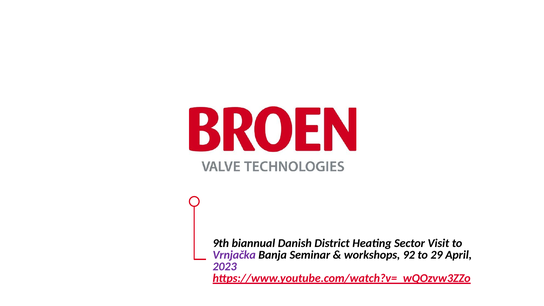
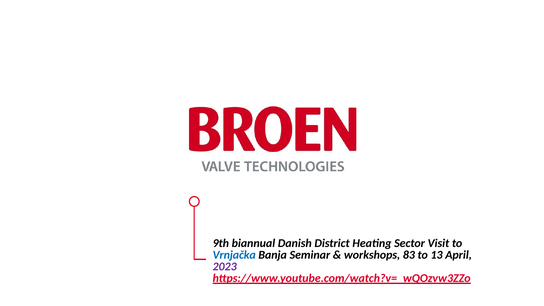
Vrnjačka colour: purple -> blue (234, 255)
92: 92 -> 83 (409, 255)
29: 29 -> 13 (437, 255)
